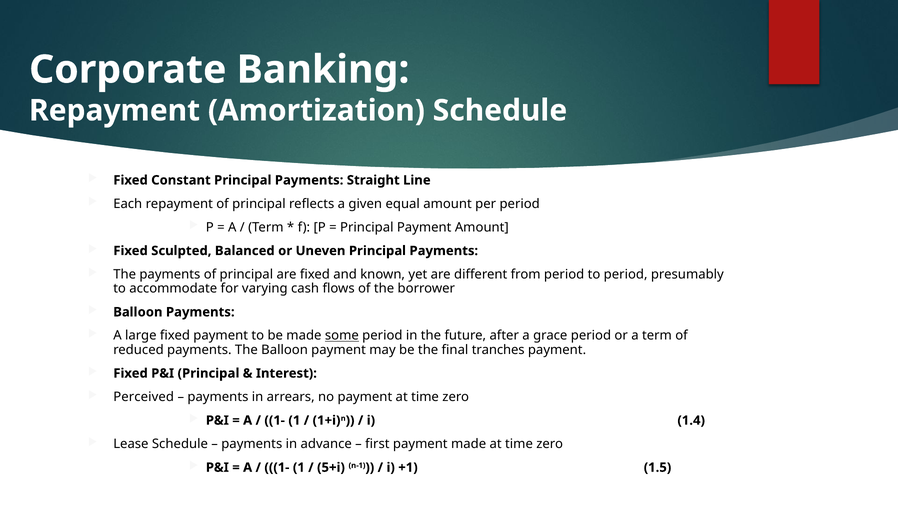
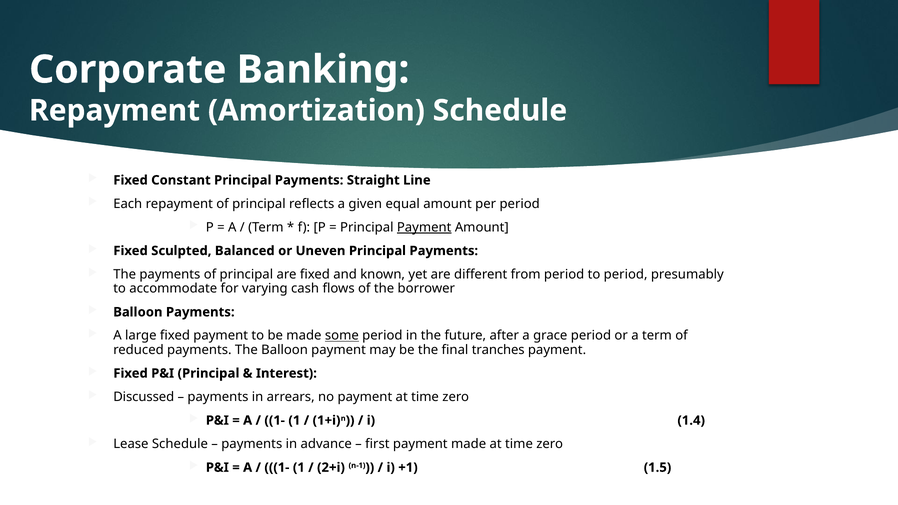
Payment underline: none -> present (424, 227)
Perceived: Perceived -> Discussed (144, 397)
5+i: 5+i -> 2+i (331, 468)
